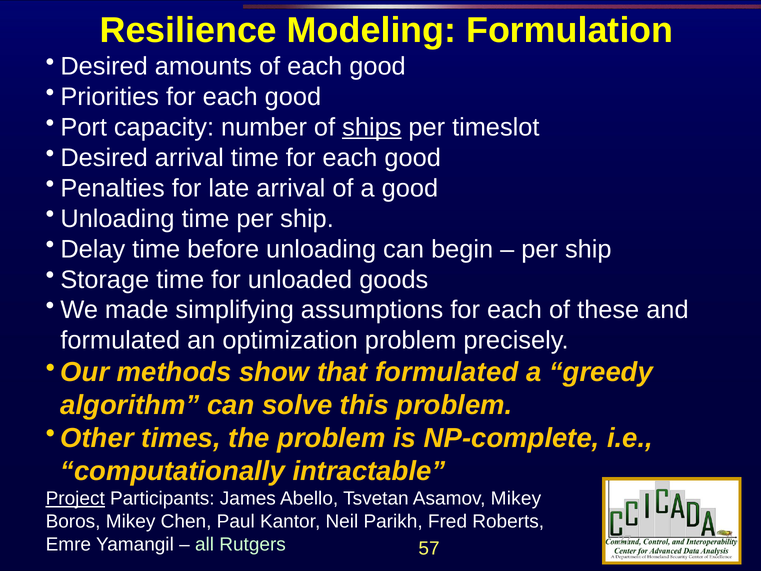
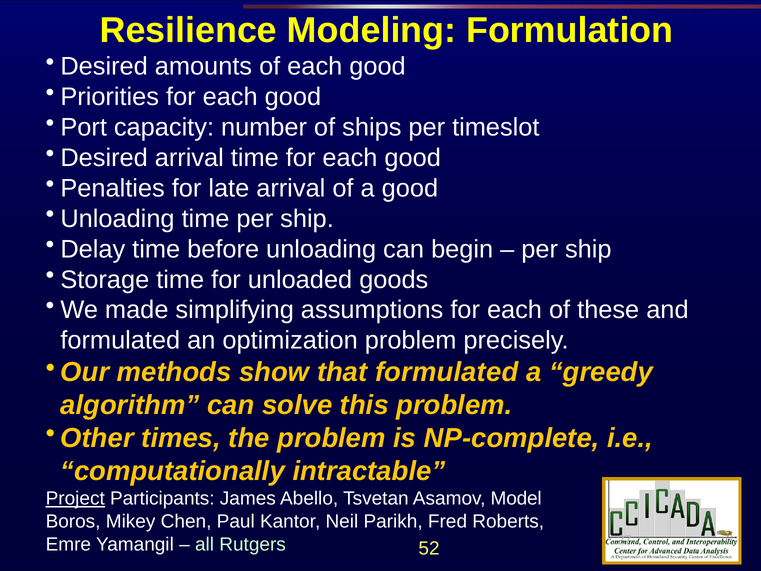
ships underline: present -> none (372, 127)
Asamov Mikey: Mikey -> Model (516, 498)
57: 57 -> 52 (429, 548)
